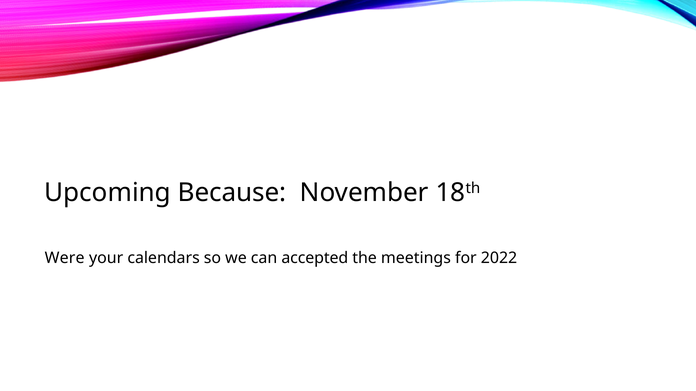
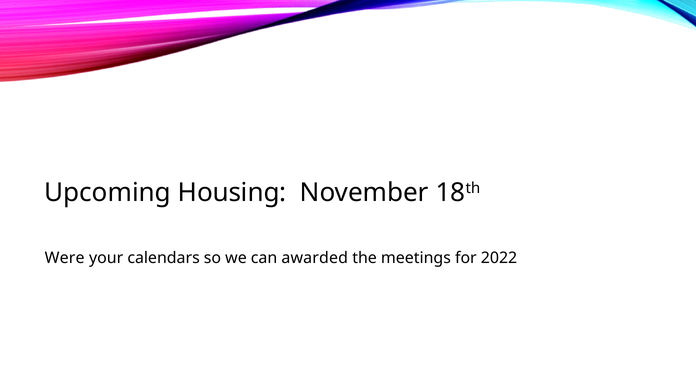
Because: Because -> Housing (232, 193)
accepted: accepted -> awarded (315, 258)
